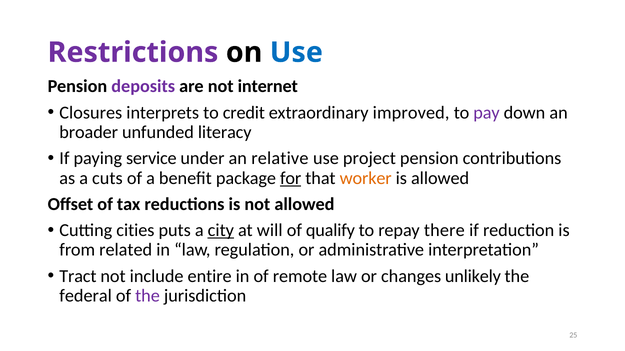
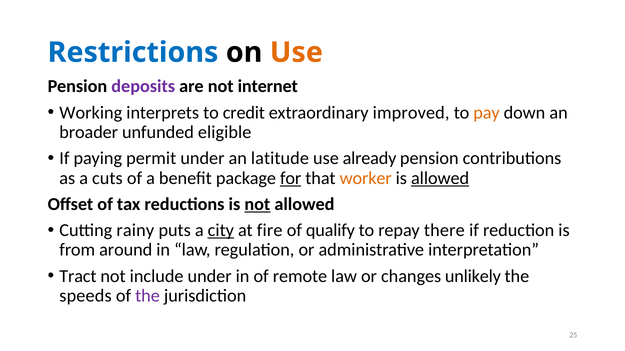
Restrictions colour: purple -> blue (133, 53)
Use colour: blue -> orange (296, 53)
Closures: Closures -> Working (91, 113)
pay colour: purple -> orange (487, 113)
literacy: literacy -> eligible (225, 132)
service: service -> permit (151, 159)
relative: relative -> latitude (280, 159)
project: project -> already (370, 159)
allowed underline: none -> present (440, 178)
not underline: none -> present (257, 204)
cities: cities -> rainy (135, 231)
will: will -> fire (270, 231)
related: related -> around (126, 250)
include entire: entire -> under (210, 277)
federal: federal -> speeds (86, 296)
